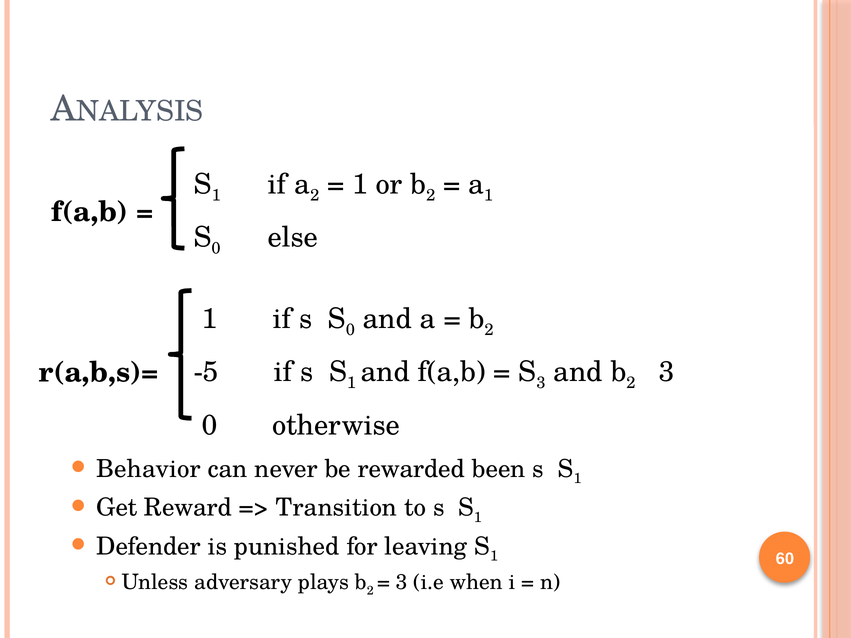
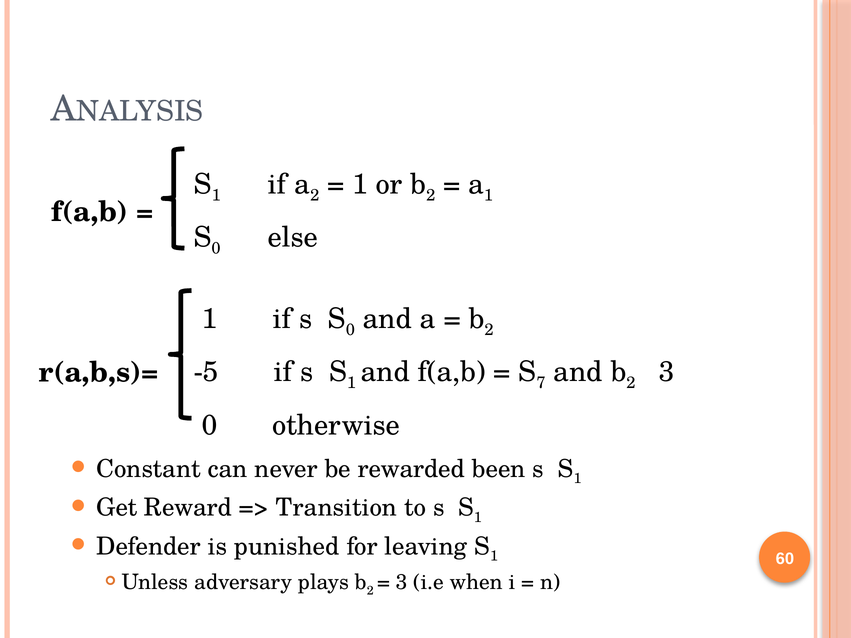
S 3: 3 -> 7 (541, 383)
Behavior: Behavior -> Constant (149, 469)
